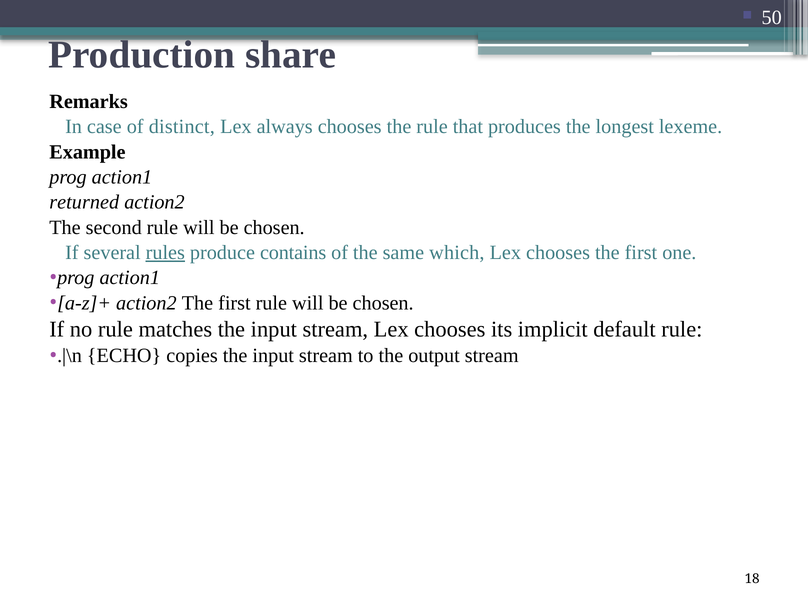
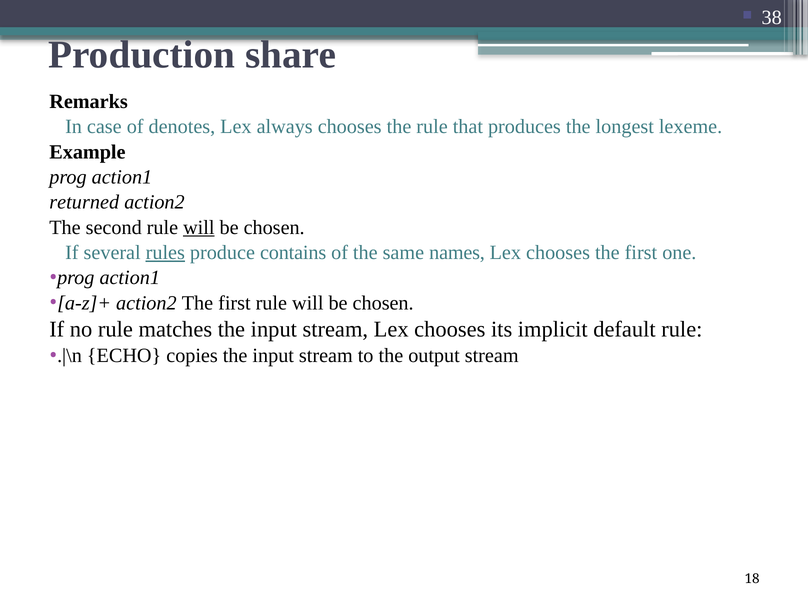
50: 50 -> 38 (772, 18)
distinct: distinct -> denotes (182, 127)
will underline: none -> present (199, 227)
which: which -> names (457, 253)
